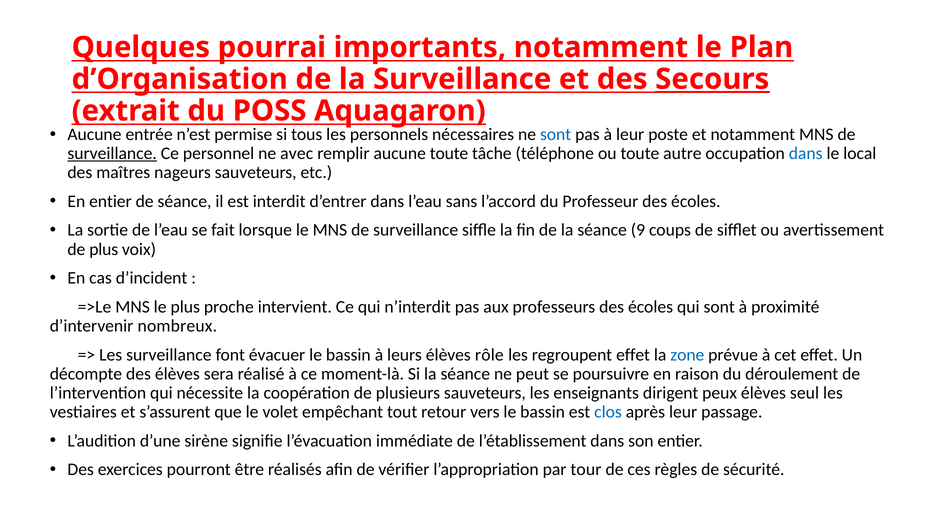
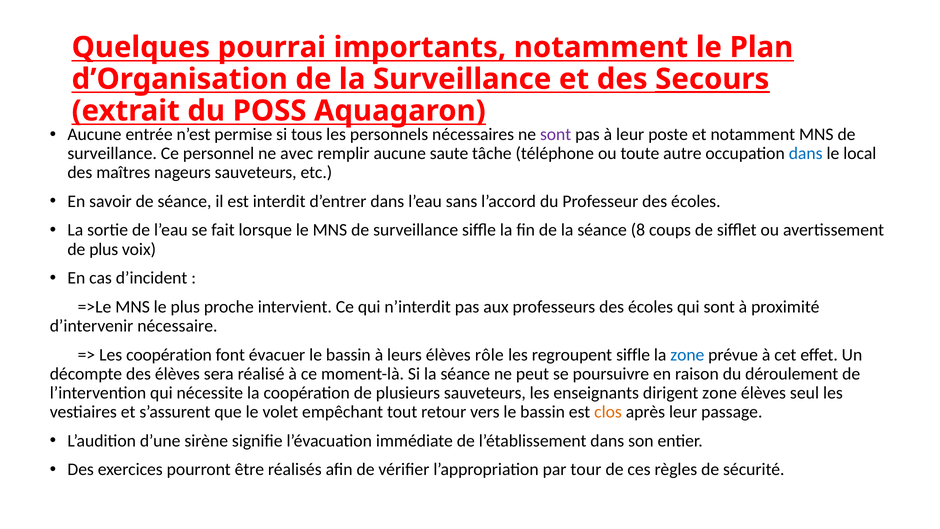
sont colour: blue -> purple (556, 134)
surveillance underline: present -> none (112, 153)
aucune toute: toute -> saute (449, 153)
En entier: entier -> savoir (110, 201)
9: 9 -> 8 (638, 230)
nombreux: nombreux -> nécessaire (177, 326)
Les surveillance: surveillance -> coopération (169, 355)
regroupent effet: effet -> siffle (633, 355)
dirigent peux: peux -> zone (720, 393)
clos colour: blue -> orange (608, 412)
